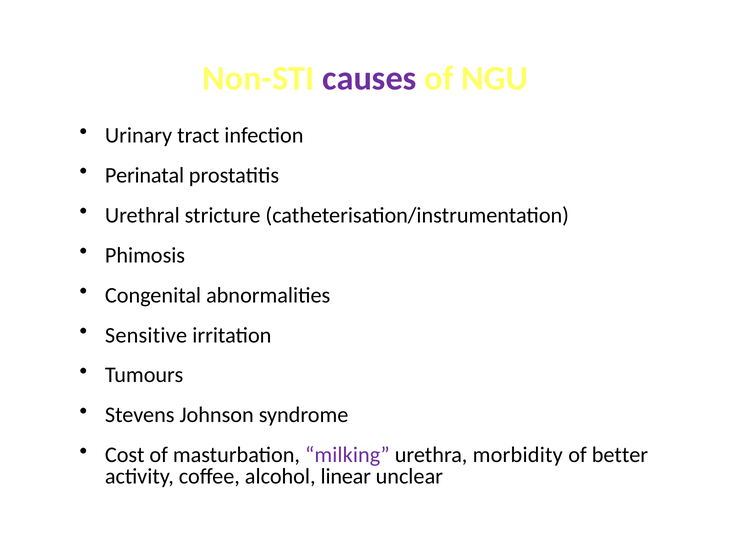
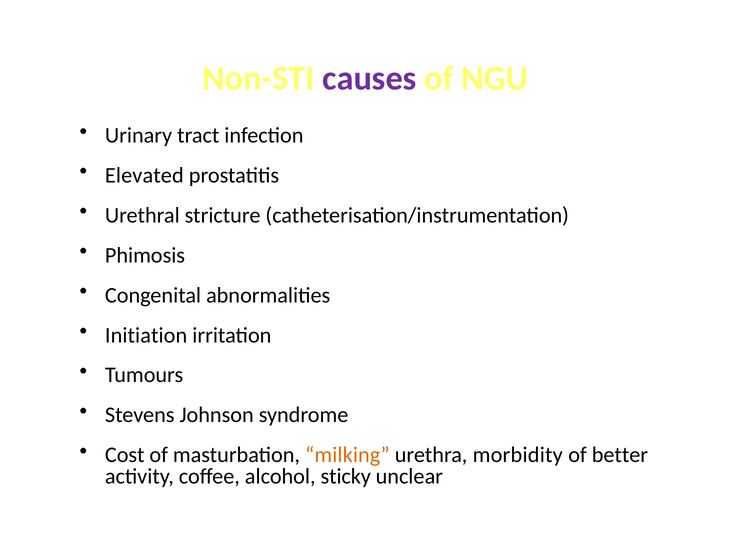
Perinatal: Perinatal -> Elevated (144, 175)
Sensitive: Sensitive -> Initiation (146, 335)
milking colour: purple -> orange (347, 455)
linear: linear -> sticky (346, 476)
